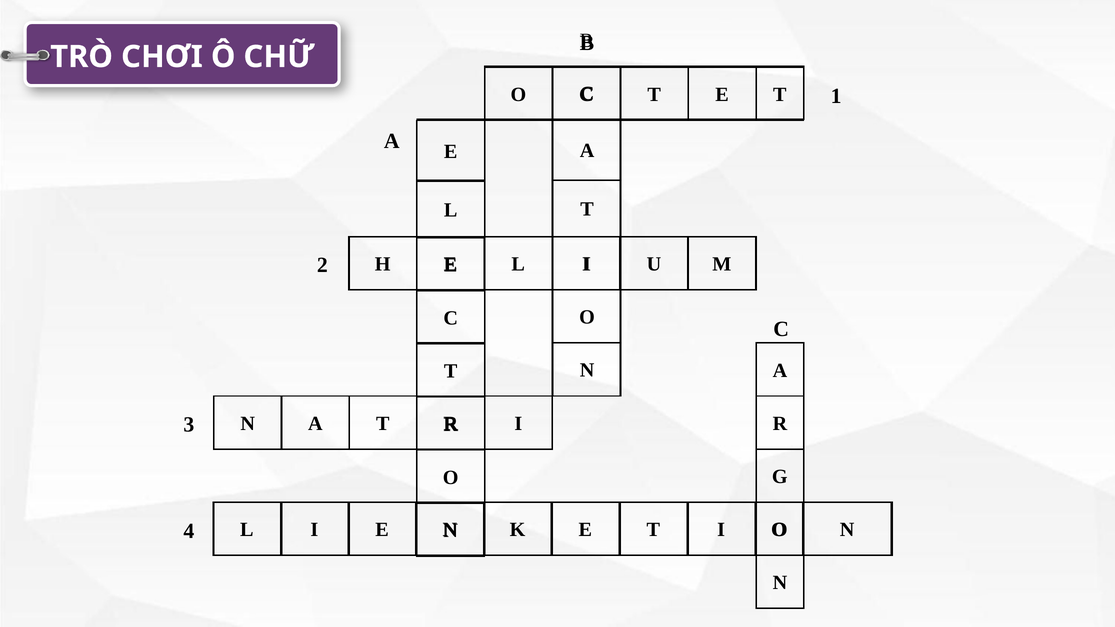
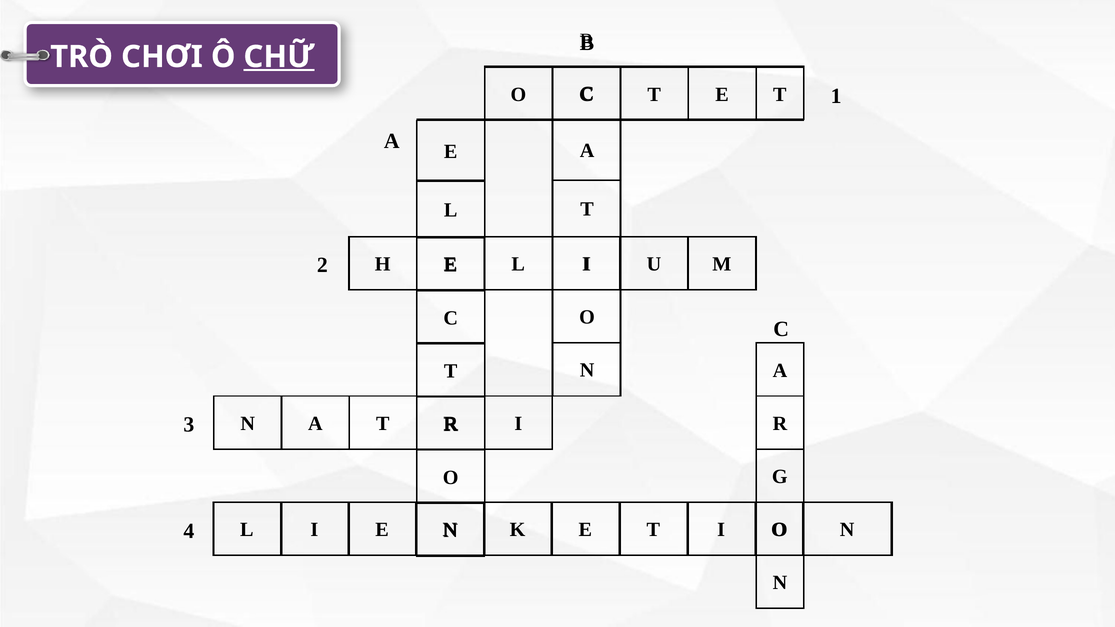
CHỮ underline: none -> present (279, 57)
